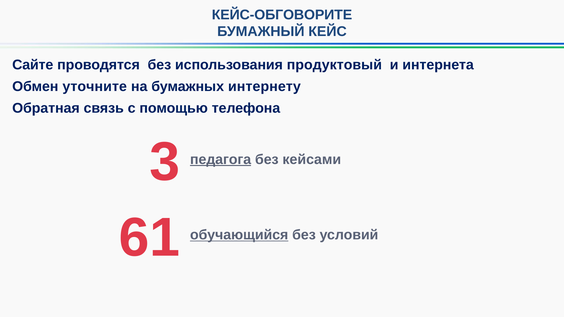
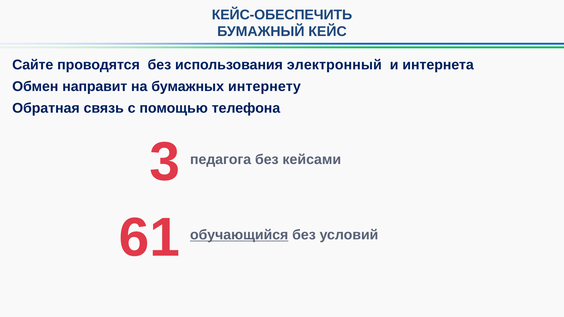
КЕЙС-ОБГОВОРИТЕ: КЕЙС-ОБГОВОРИТЕ -> КЕЙС-ОБЕСПЕЧИТЬ (282, 15)
продуктовый: продуктовый -> электронный (334, 65)
уточните: уточните -> направит (95, 87)
педагога underline: present -> none (221, 160)
